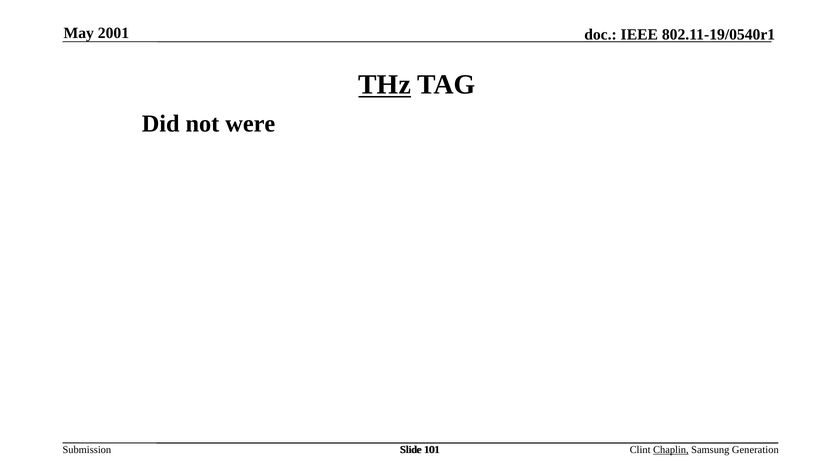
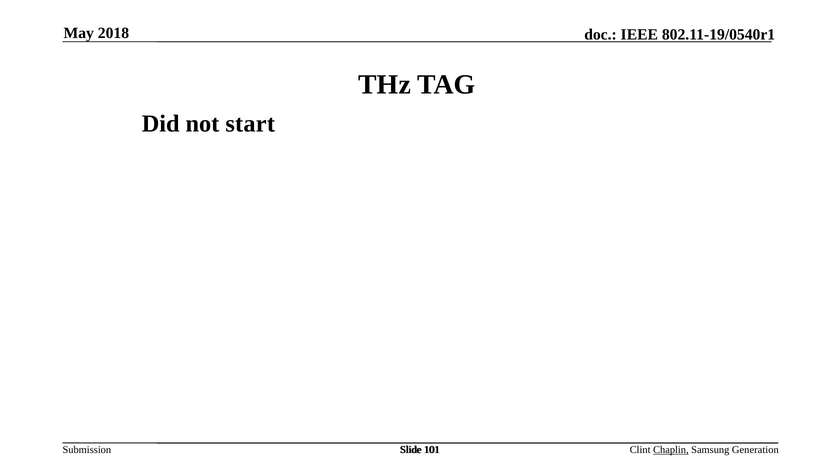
2001: 2001 -> 2018 (113, 33)
THz underline: present -> none (385, 85)
were: were -> start (250, 124)
